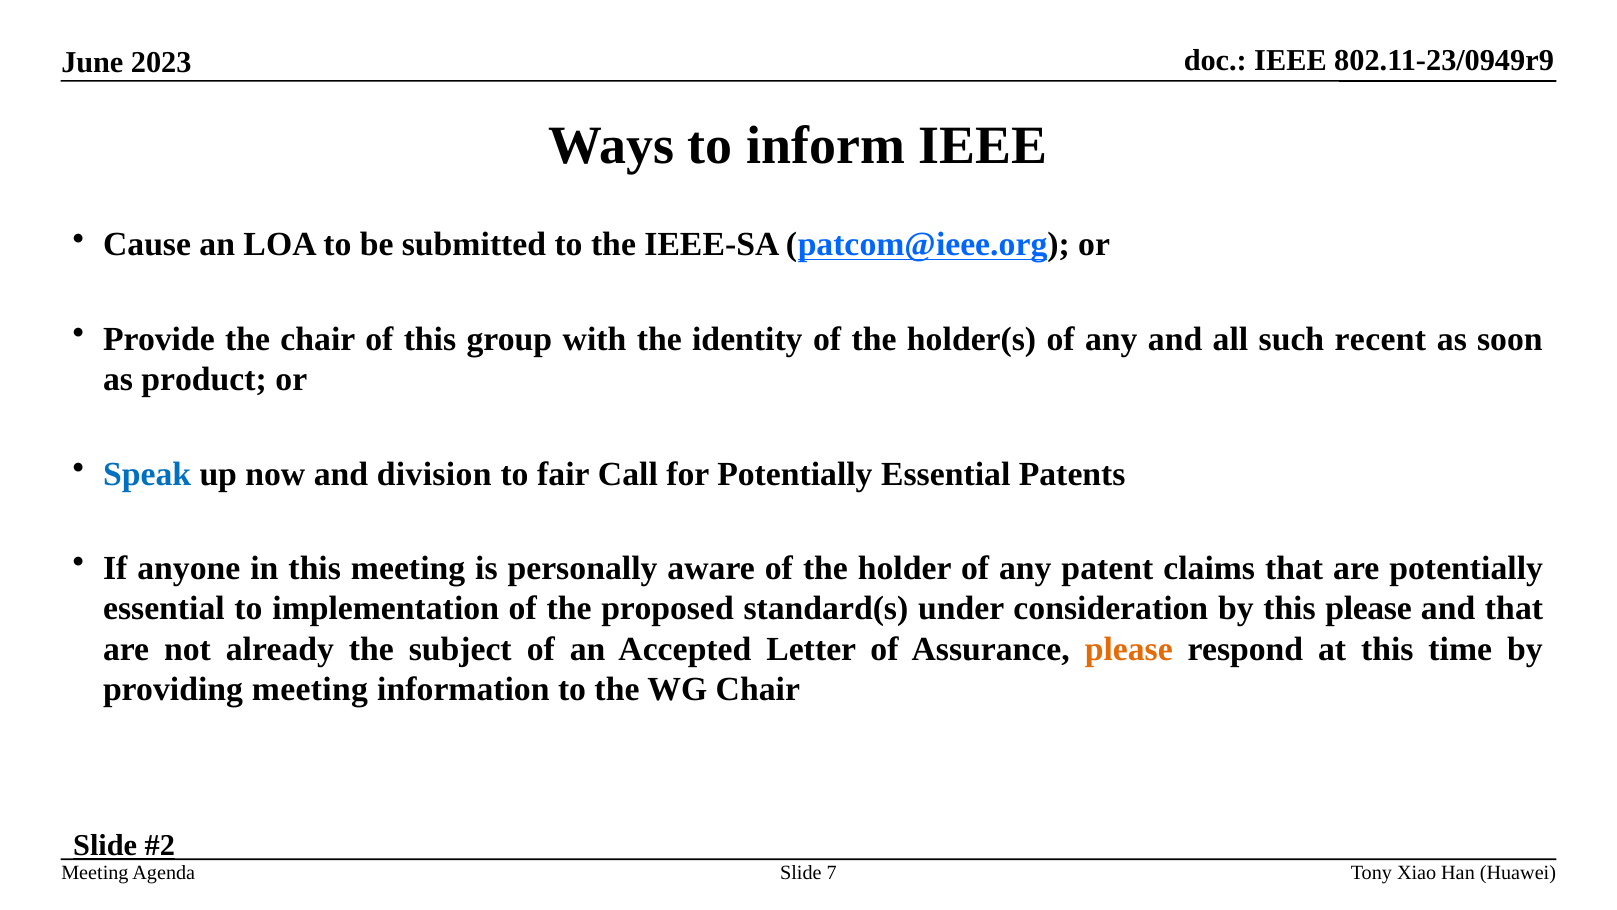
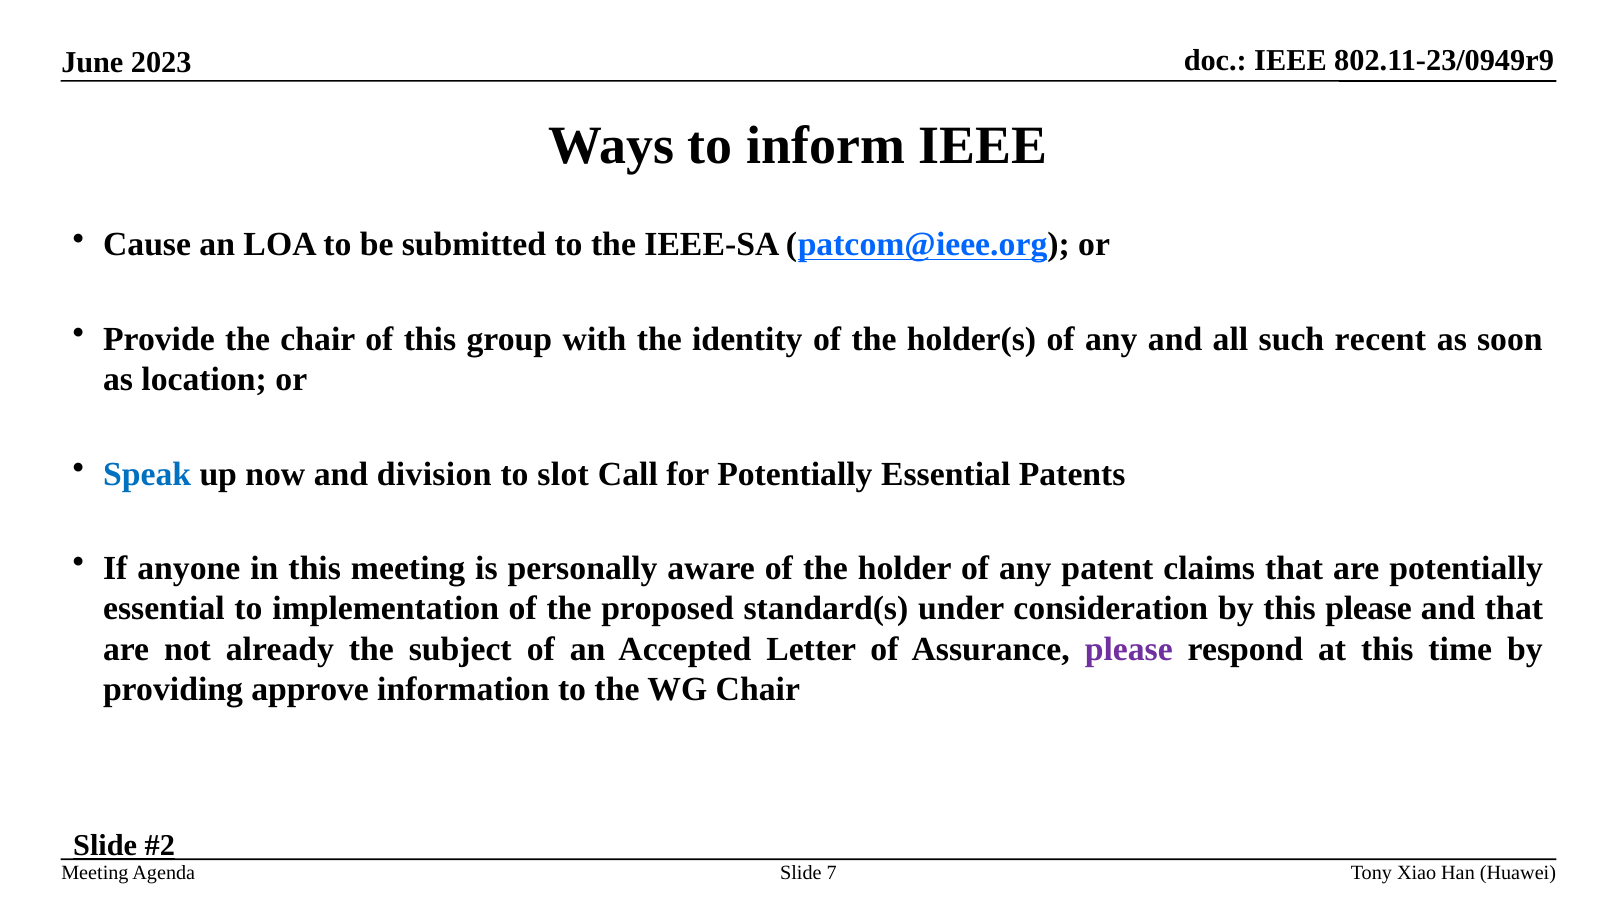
product: product -> location (204, 379)
fair: fair -> slot (563, 474)
please colour: orange -> purple (1129, 649)
providing meeting: meeting -> approve (310, 689)
